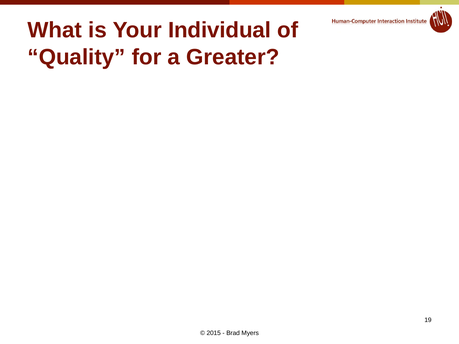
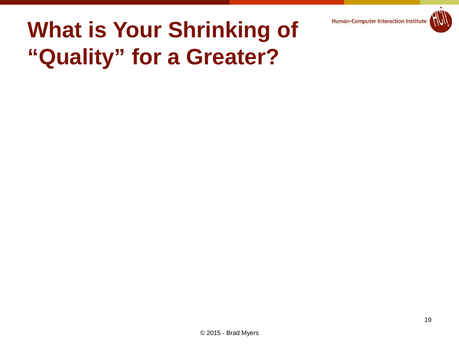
Individual: Individual -> Shrinking (219, 30)
